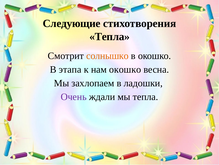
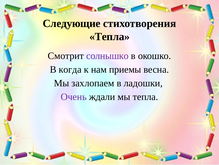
солнышко colour: orange -> purple (107, 56)
этапа: этапа -> когда (70, 69)
нам окошко: окошко -> приемы (125, 69)
